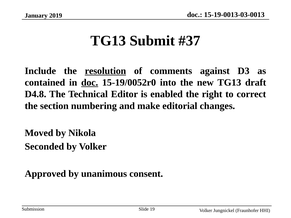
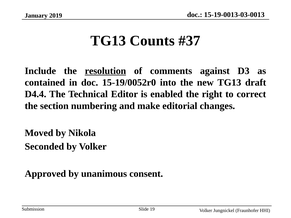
Submit: Submit -> Counts (152, 41)
doc underline: present -> none (90, 83)
D4.8: D4.8 -> D4.4 (36, 94)
